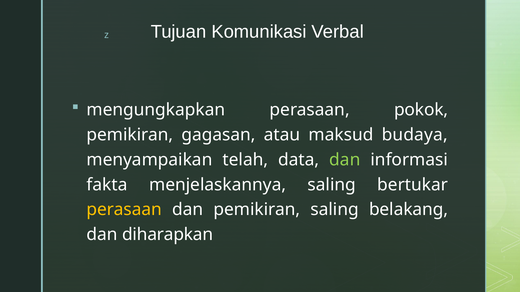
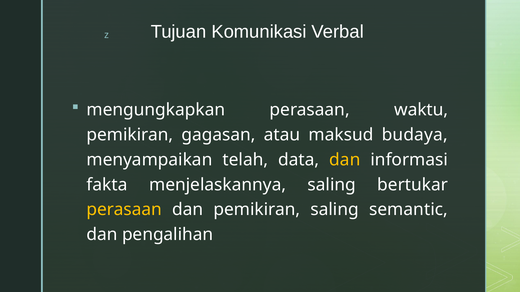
pokok: pokok -> waktu (421, 110)
dan colour: light green -> yellow (345, 160)
belakang: belakang -> semantic (408, 210)
diharapkan: diharapkan -> pengalihan (168, 235)
